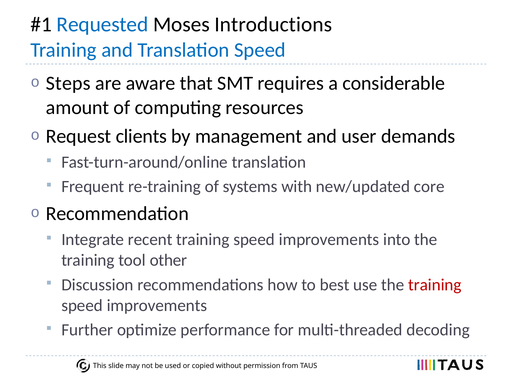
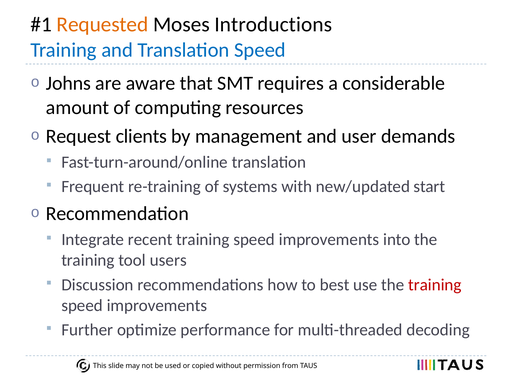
Requested colour: blue -> orange (102, 24)
Steps: Steps -> Johns (68, 83)
core: core -> start (429, 187)
other: other -> users (168, 260)
